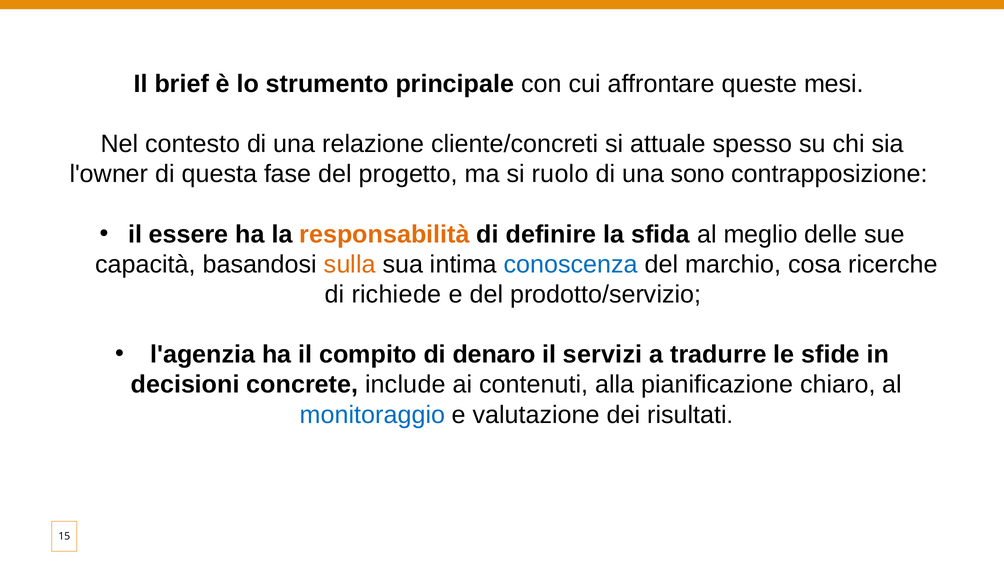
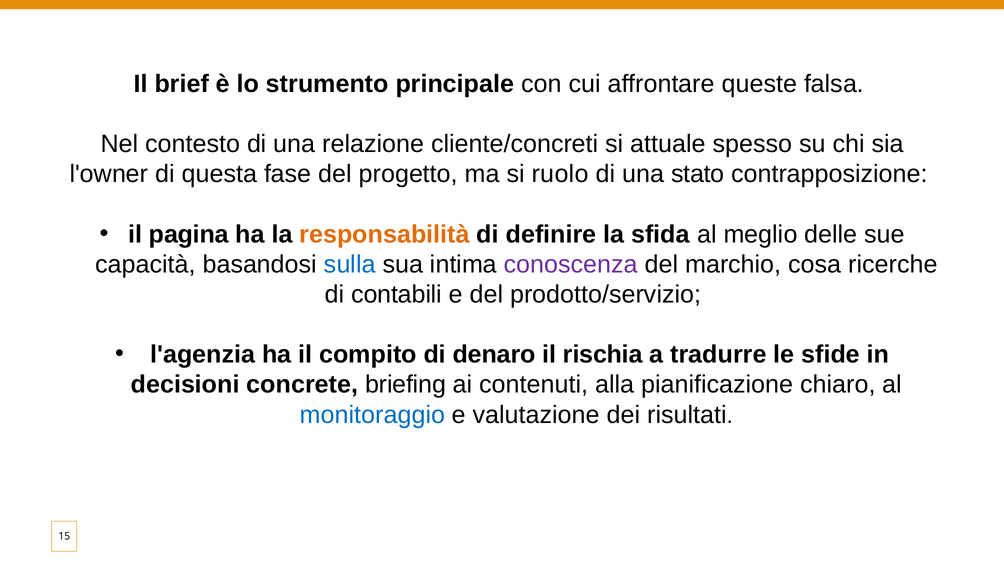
mesi: mesi -> falsa (834, 84)
sono: sono -> stato (698, 174)
essere: essere -> pagina (189, 235)
sulla colour: orange -> blue (350, 265)
conoscenza colour: blue -> purple (571, 265)
richiede: richiede -> contabili (397, 295)
servizi: servizi -> rischia (603, 355)
include: include -> briefing (406, 385)
